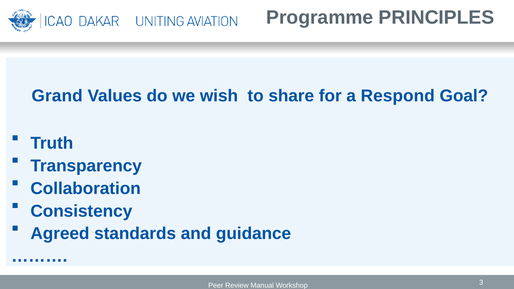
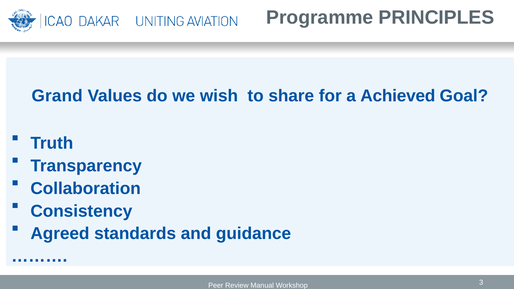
Respond: Respond -> Achieved (398, 96)
